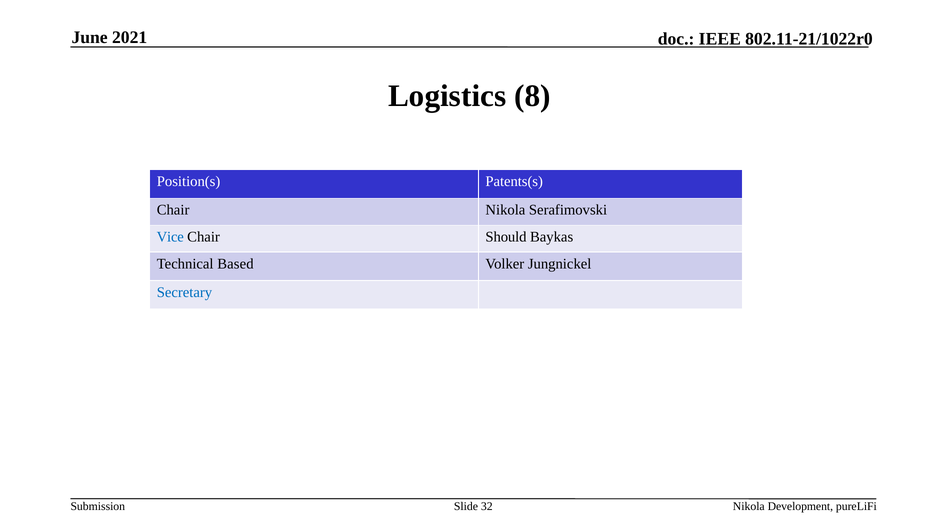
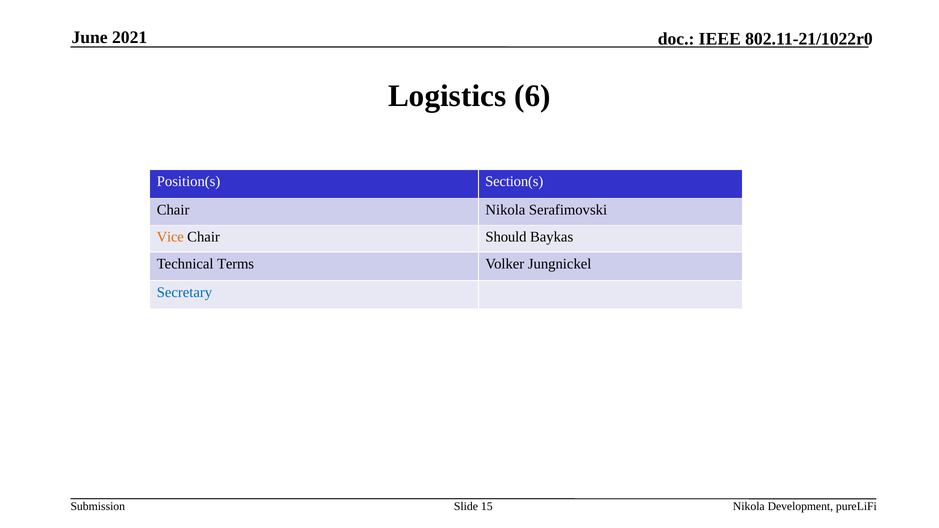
8: 8 -> 6 (532, 96)
Patents(s: Patents(s -> Section(s (514, 182)
Vice colour: blue -> orange (170, 237)
Based: Based -> Terms (236, 264)
32: 32 -> 15 (487, 507)
